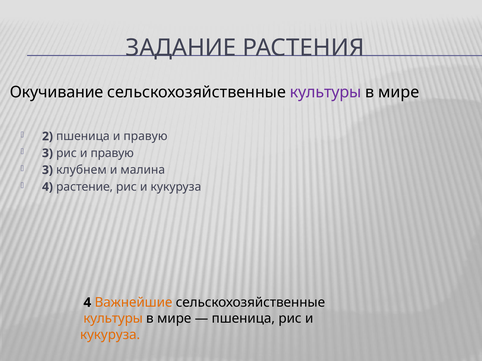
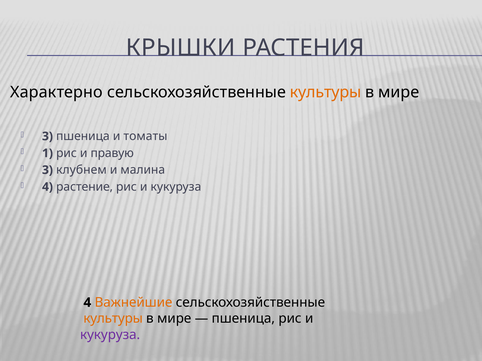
ЗАДАНИЕ: ЗАДАНИЕ -> КРЫШКИ (181, 48)
Окучивание: Окучивание -> Характерно (57, 92)
культуры colour: purple -> orange (326, 92)
2: 2 -> 3 (48, 136)
пшеница и правую: правую -> томаты (145, 136)
3: 3 -> 1 (48, 153)
кукуруза colour: orange -> purple (110, 335)
